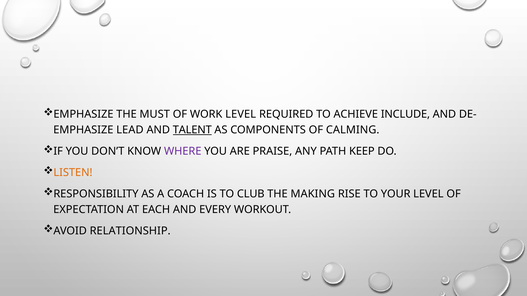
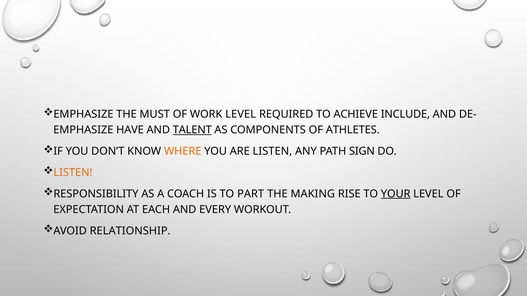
LEAD: LEAD -> HAVE (130, 130)
CALMING: CALMING -> ATHLETES (353, 130)
WHERE colour: purple -> orange (183, 151)
ARE PRAISE: PRAISE -> LISTEN (272, 151)
KEEP: KEEP -> SIGN (362, 151)
CLUB: CLUB -> PART (251, 194)
YOUR underline: none -> present (396, 194)
